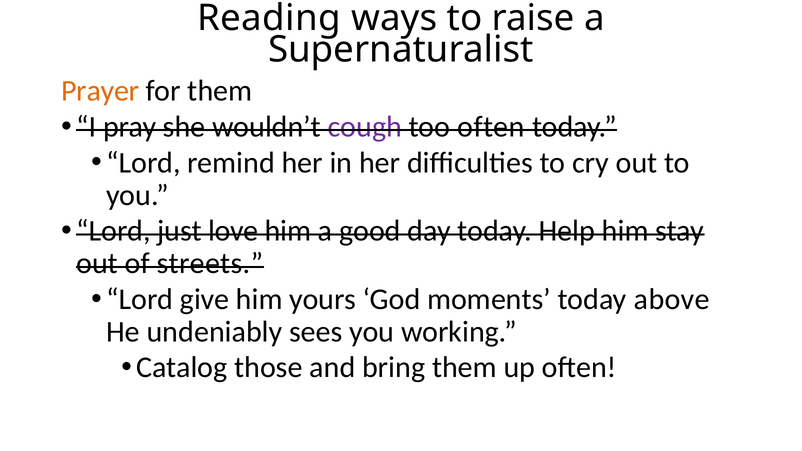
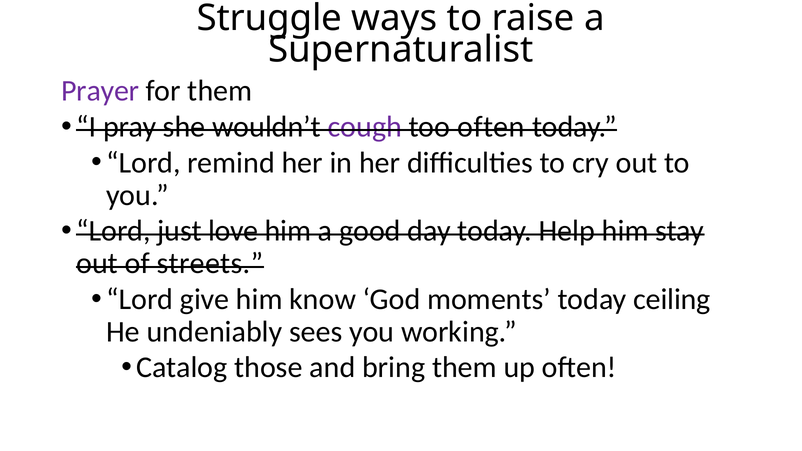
Reading: Reading -> Struggle (269, 18)
Prayer colour: orange -> purple (100, 91)
yours: yours -> know (323, 299)
above: above -> ceiling (672, 299)
